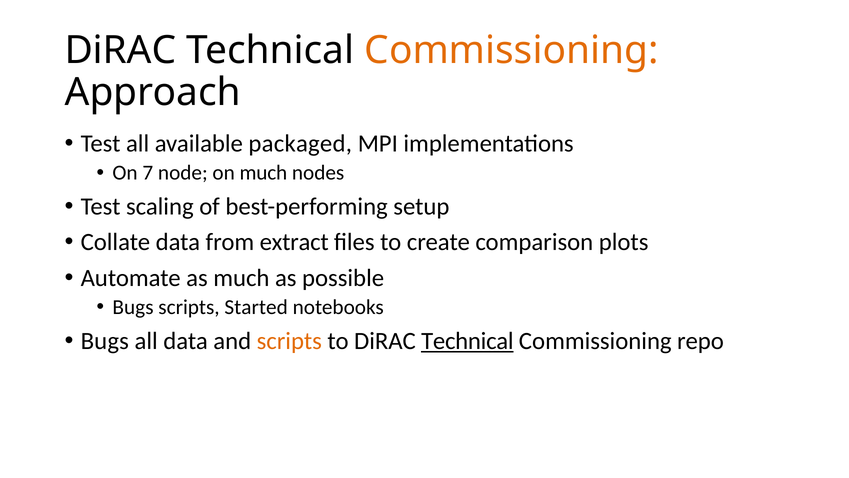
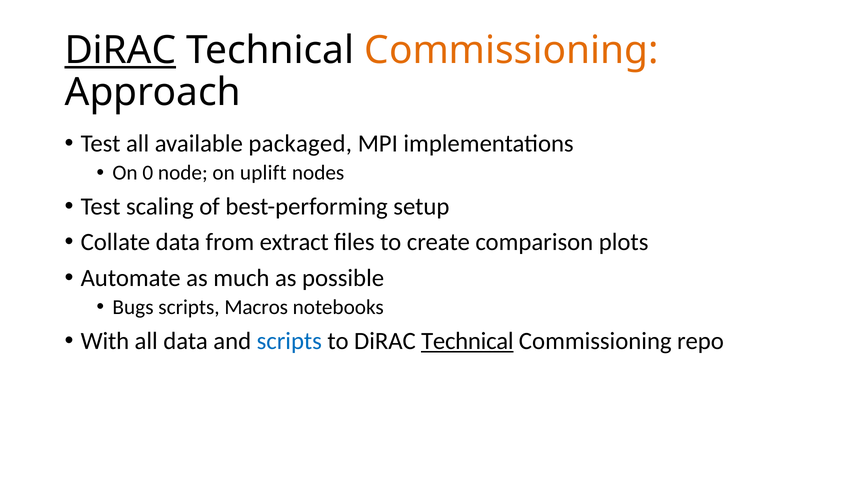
DiRAC underline: none -> present (120, 50)
7: 7 -> 0 (148, 173)
on much: much -> uplift (263, 173)
Started: Started -> Macros (256, 307)
Bugs: Bugs -> With (105, 341)
scripts colour: orange -> blue (289, 341)
